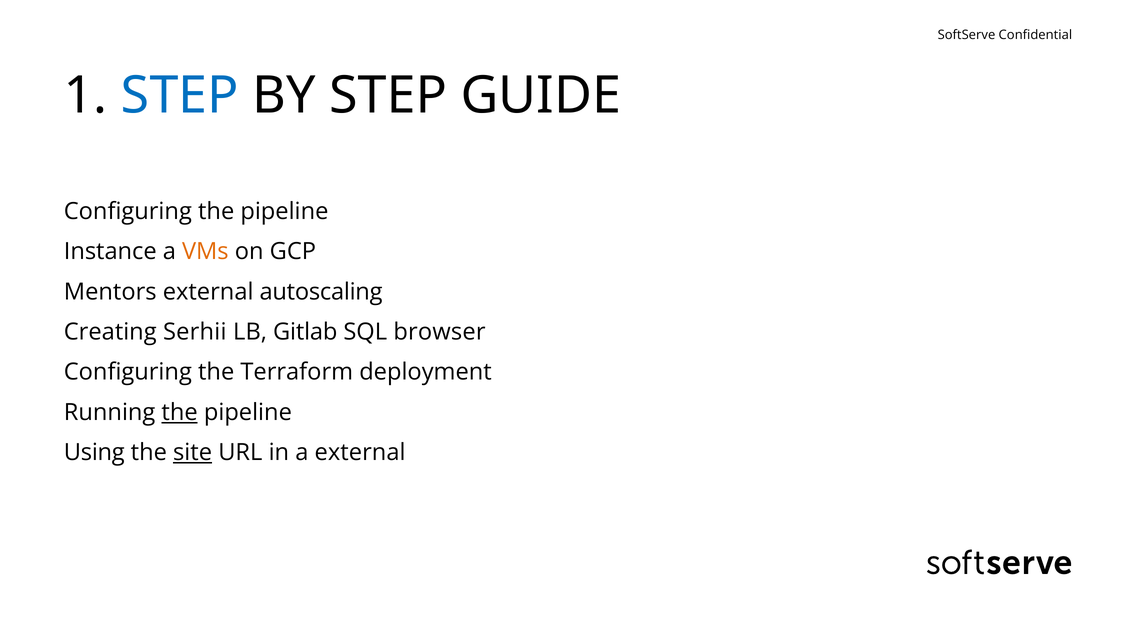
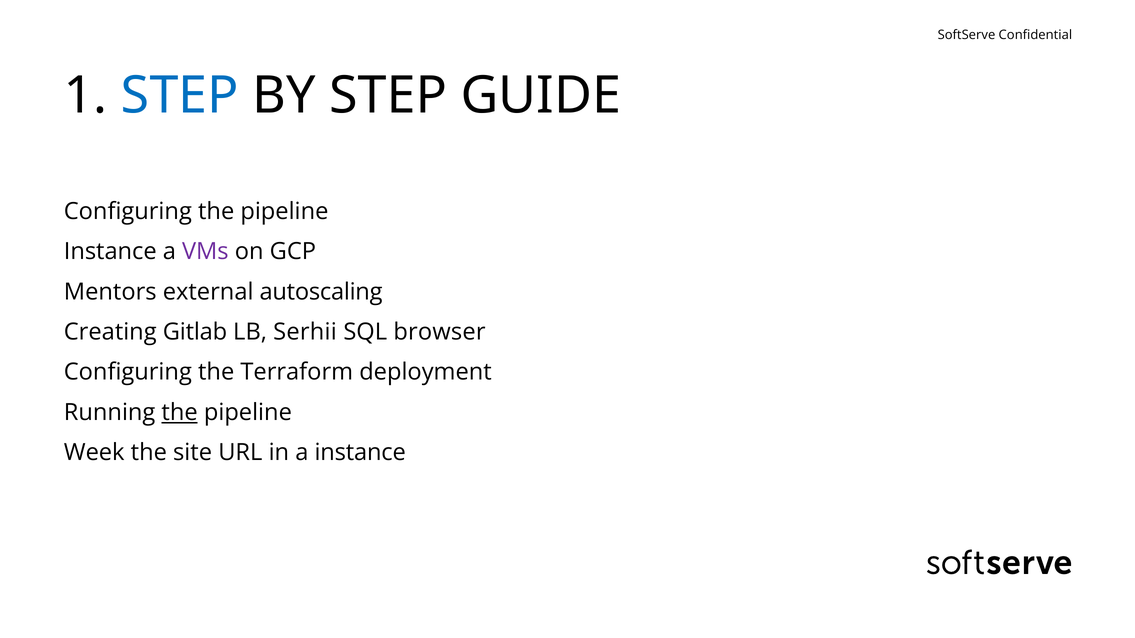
VMs colour: orange -> purple (205, 252)
Serhii: Serhii -> Gitlab (195, 332)
Gitlab: Gitlab -> Serhii (305, 332)
Using: Using -> Week (94, 453)
site underline: present -> none (193, 453)
a external: external -> instance (360, 453)
